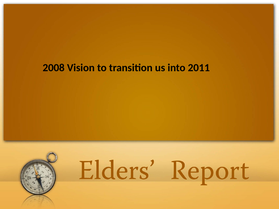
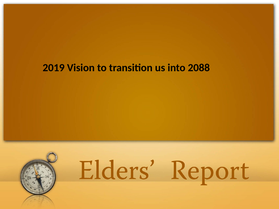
2008: 2008 -> 2019 (54, 68)
2011: 2011 -> 2088 (199, 68)
